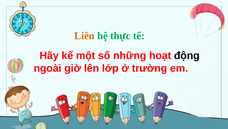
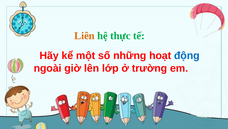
động colour: black -> blue (187, 55)
